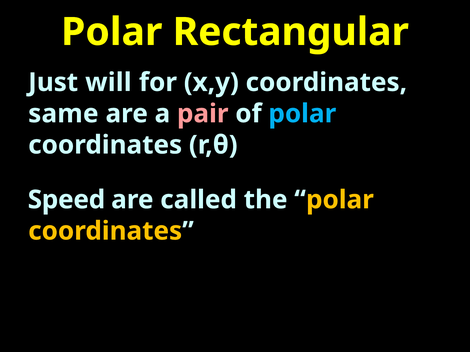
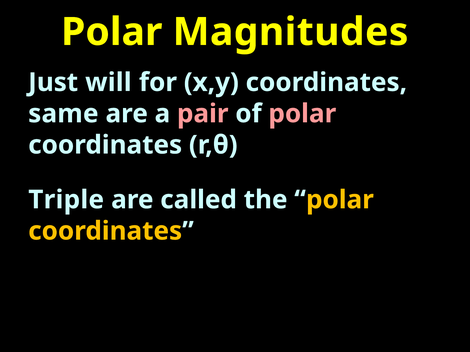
Rectangular: Rectangular -> Magnitudes (291, 32)
polar colour: light blue -> pink (302, 114)
Speed: Speed -> Triple (66, 200)
